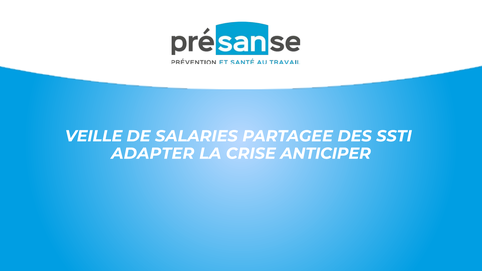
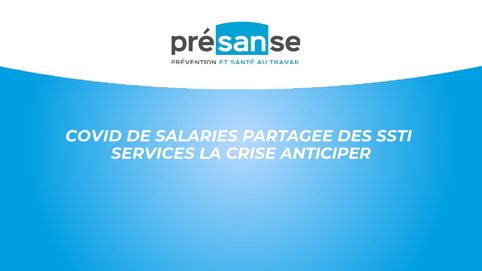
VEILLE: VEILLE -> COVID (93, 136)
ADAPTER: ADAPTER -> SERVICES (153, 154)
